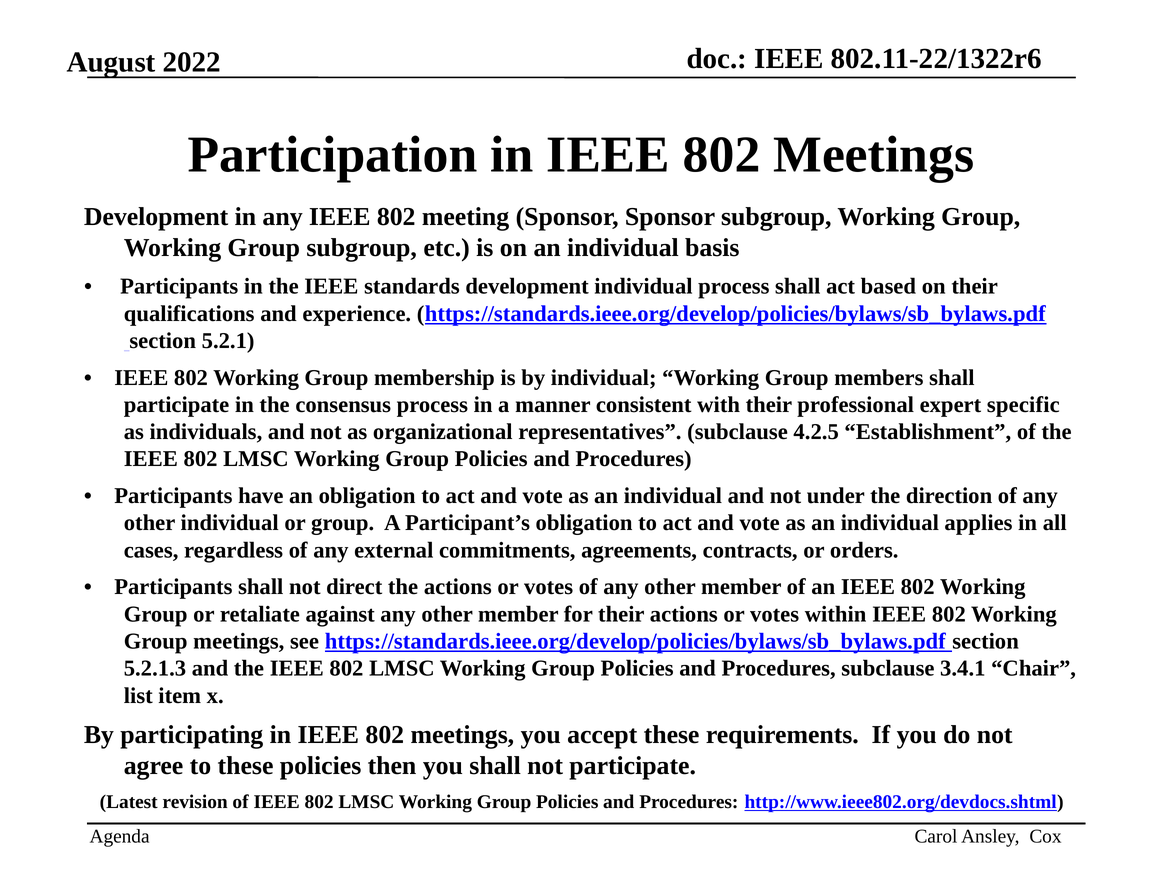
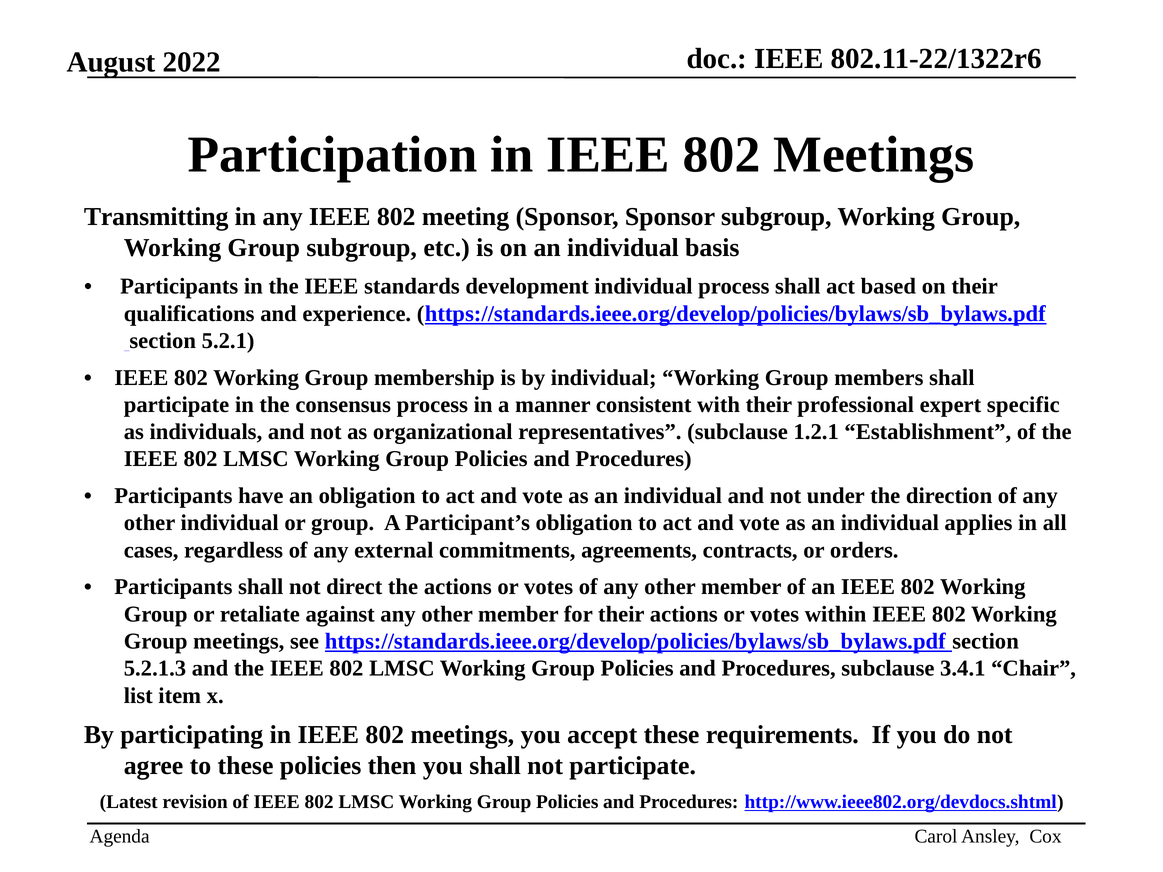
Development: Development -> Transmitting (156, 217)
4.2.5: 4.2.5 -> 1.2.1 (816, 432)
